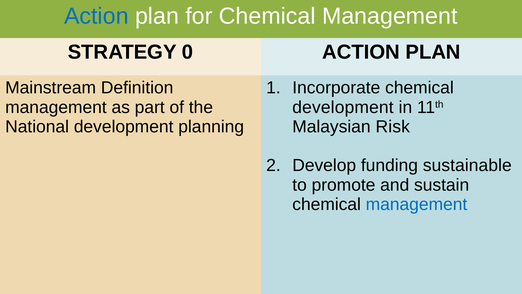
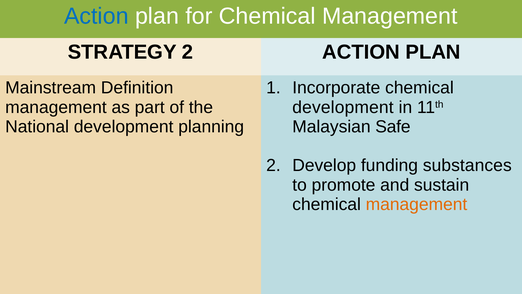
STRATEGY 0: 0 -> 2 (187, 52)
Risk: Risk -> Safe (393, 127)
sustainable: sustainable -> substances (467, 165)
management colour: blue -> orange (416, 204)
